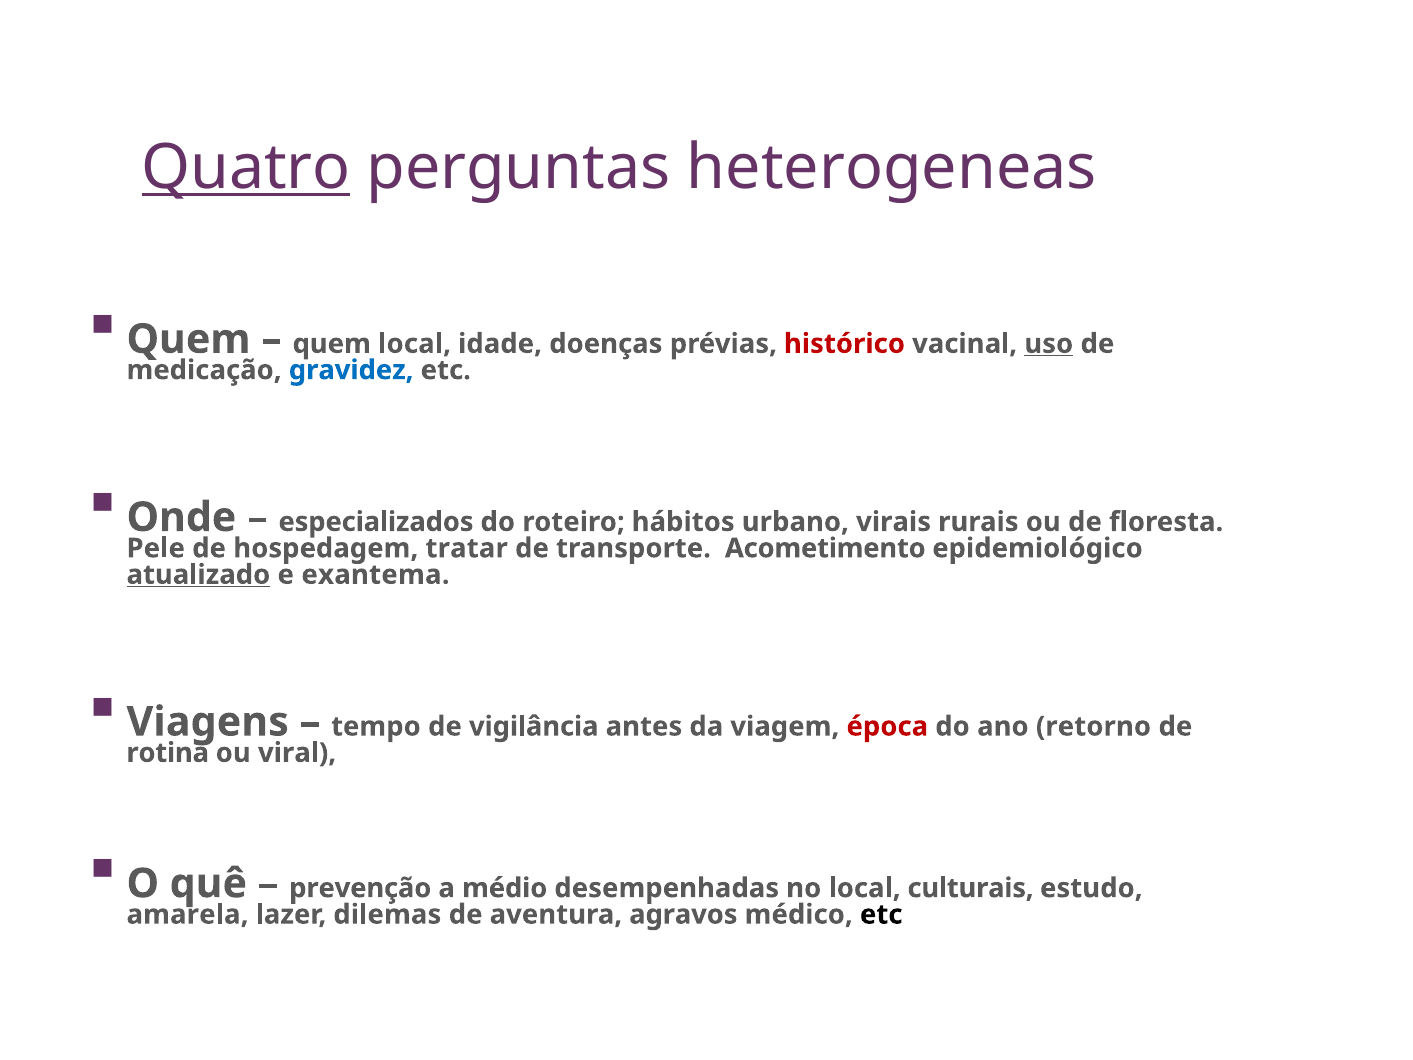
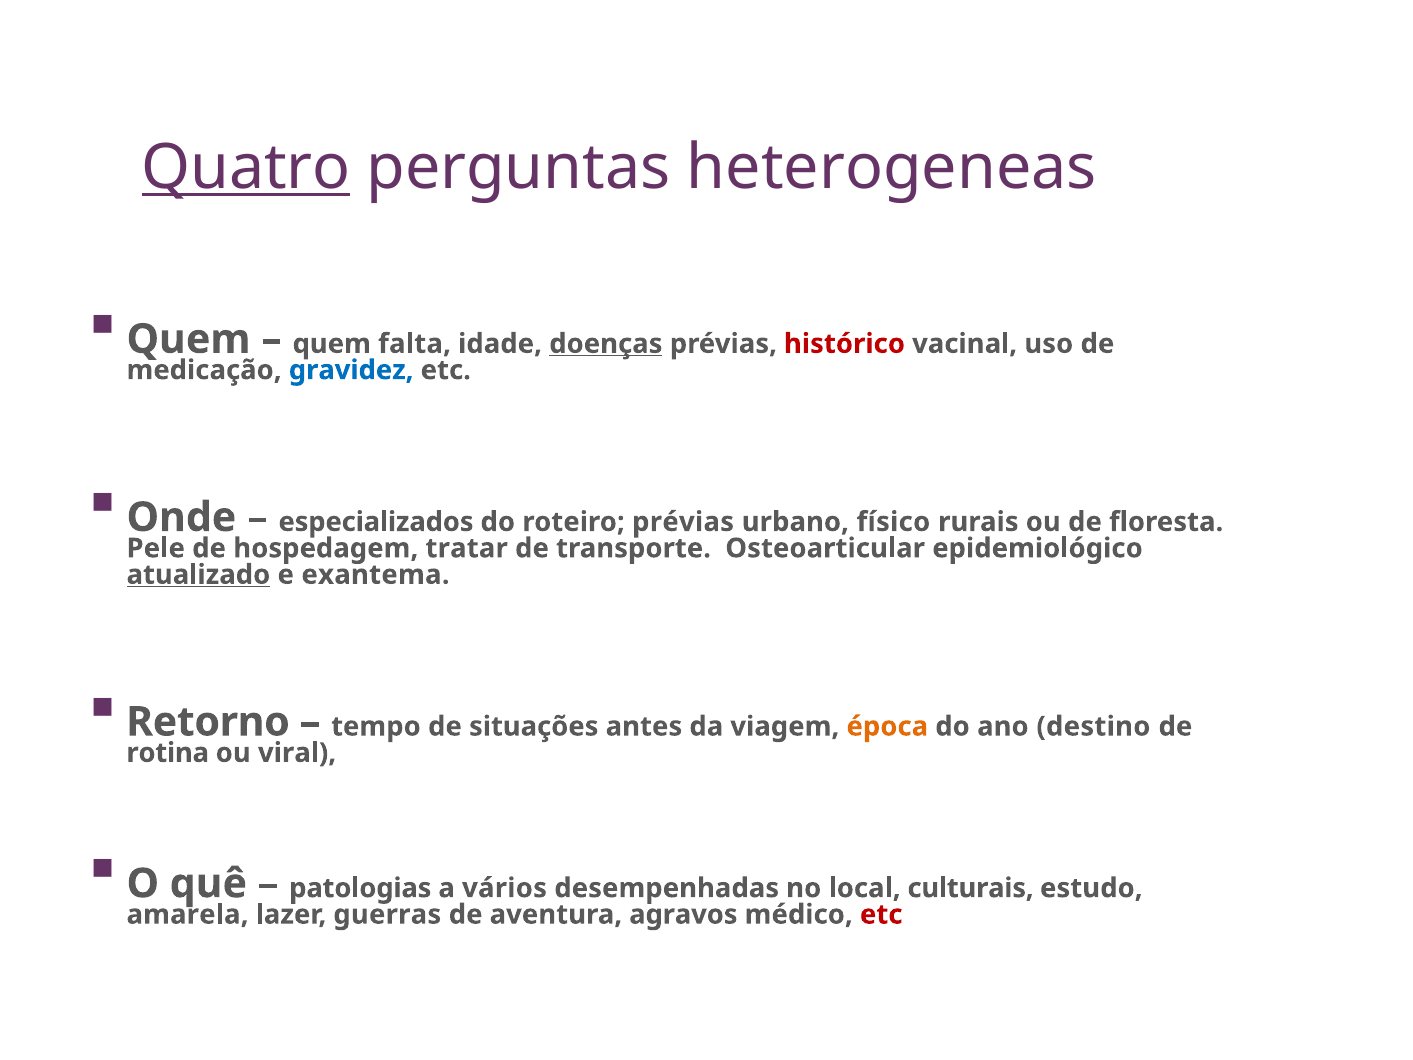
quem local: local -> falta (415, 344)
doenças underline: none -> present (606, 344)
uso underline: present -> none (1049, 344)
roteiro hábitos: hábitos -> prévias (683, 522)
virais: virais -> físico (893, 522)
Acometimento: Acometimento -> Osteoarticular (825, 548)
Viagens: Viagens -> Retorno (208, 722)
vigilância: vigilância -> situações (534, 726)
época colour: red -> orange (887, 726)
retorno: retorno -> destino (1093, 726)
prevenção: prevenção -> patologias (360, 888)
médio: médio -> vários (505, 888)
dilemas: dilemas -> guerras (387, 914)
etc colour: black -> red (881, 914)
